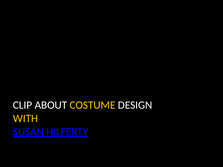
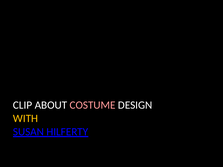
COSTUME colour: yellow -> pink (93, 105)
